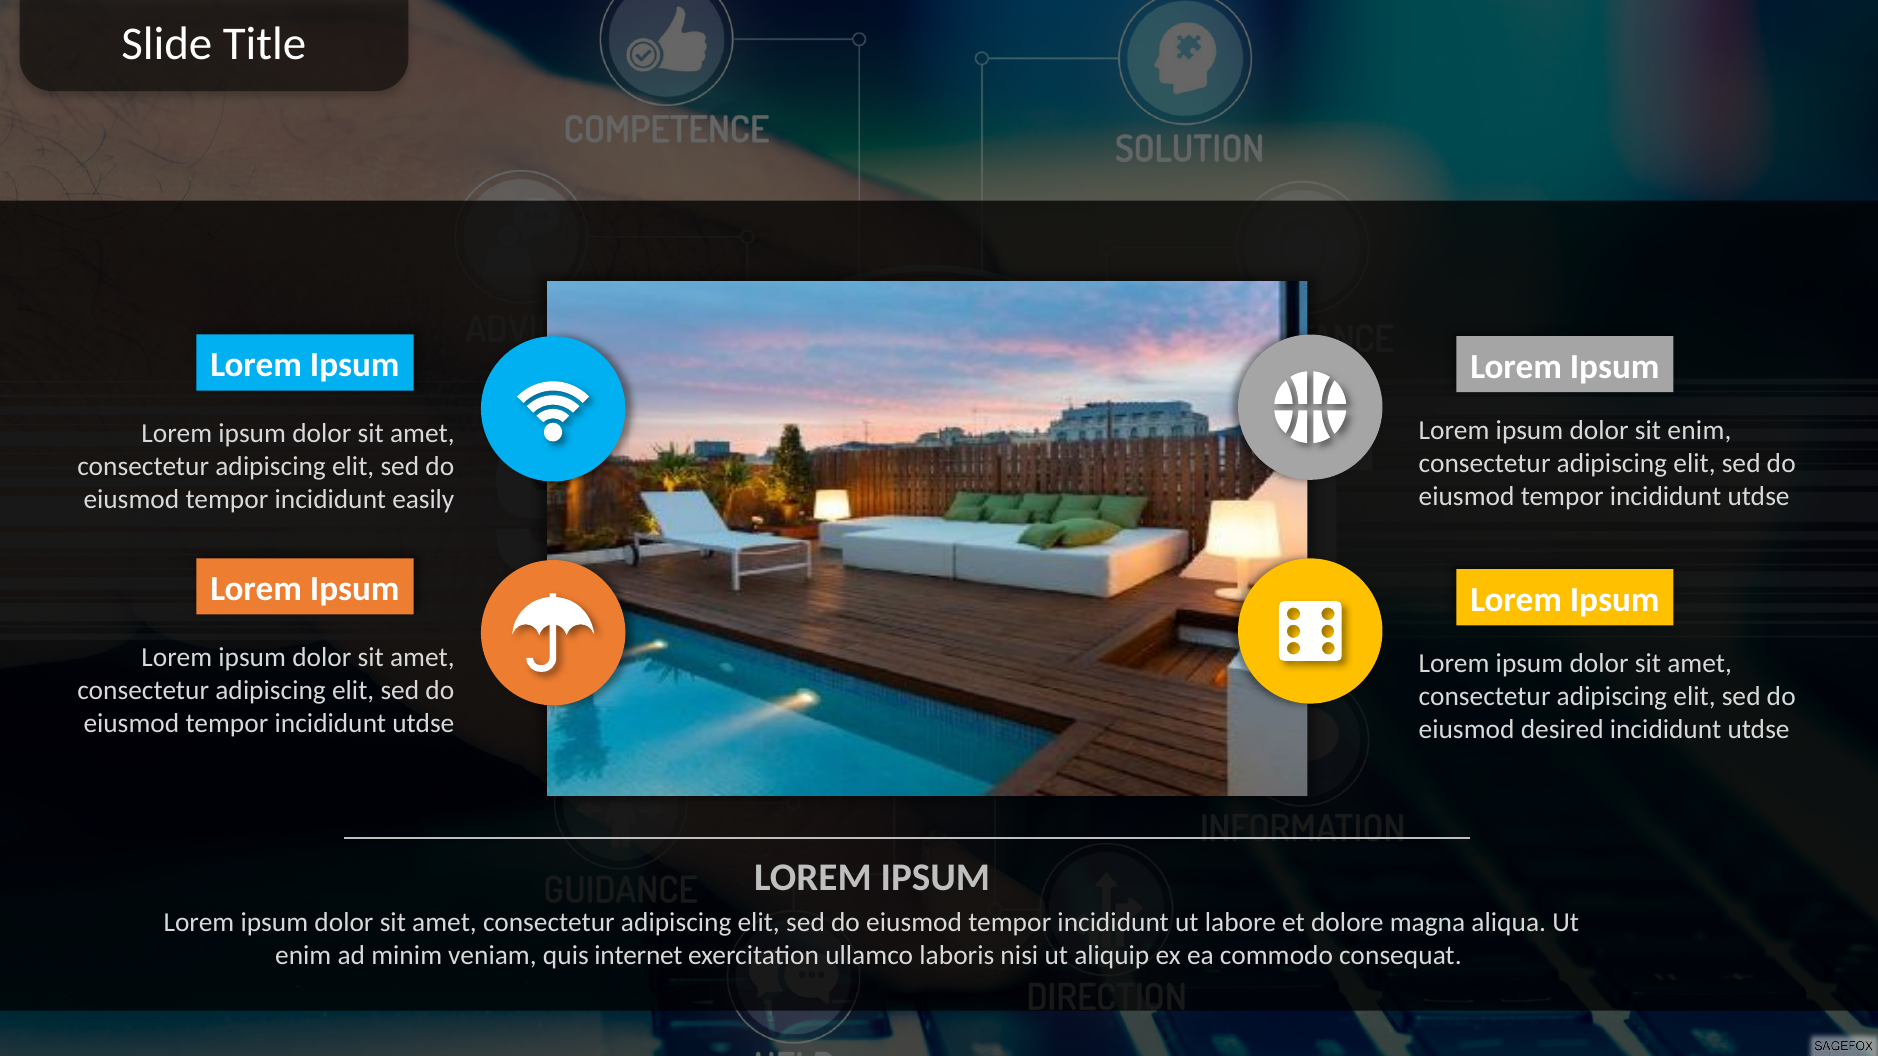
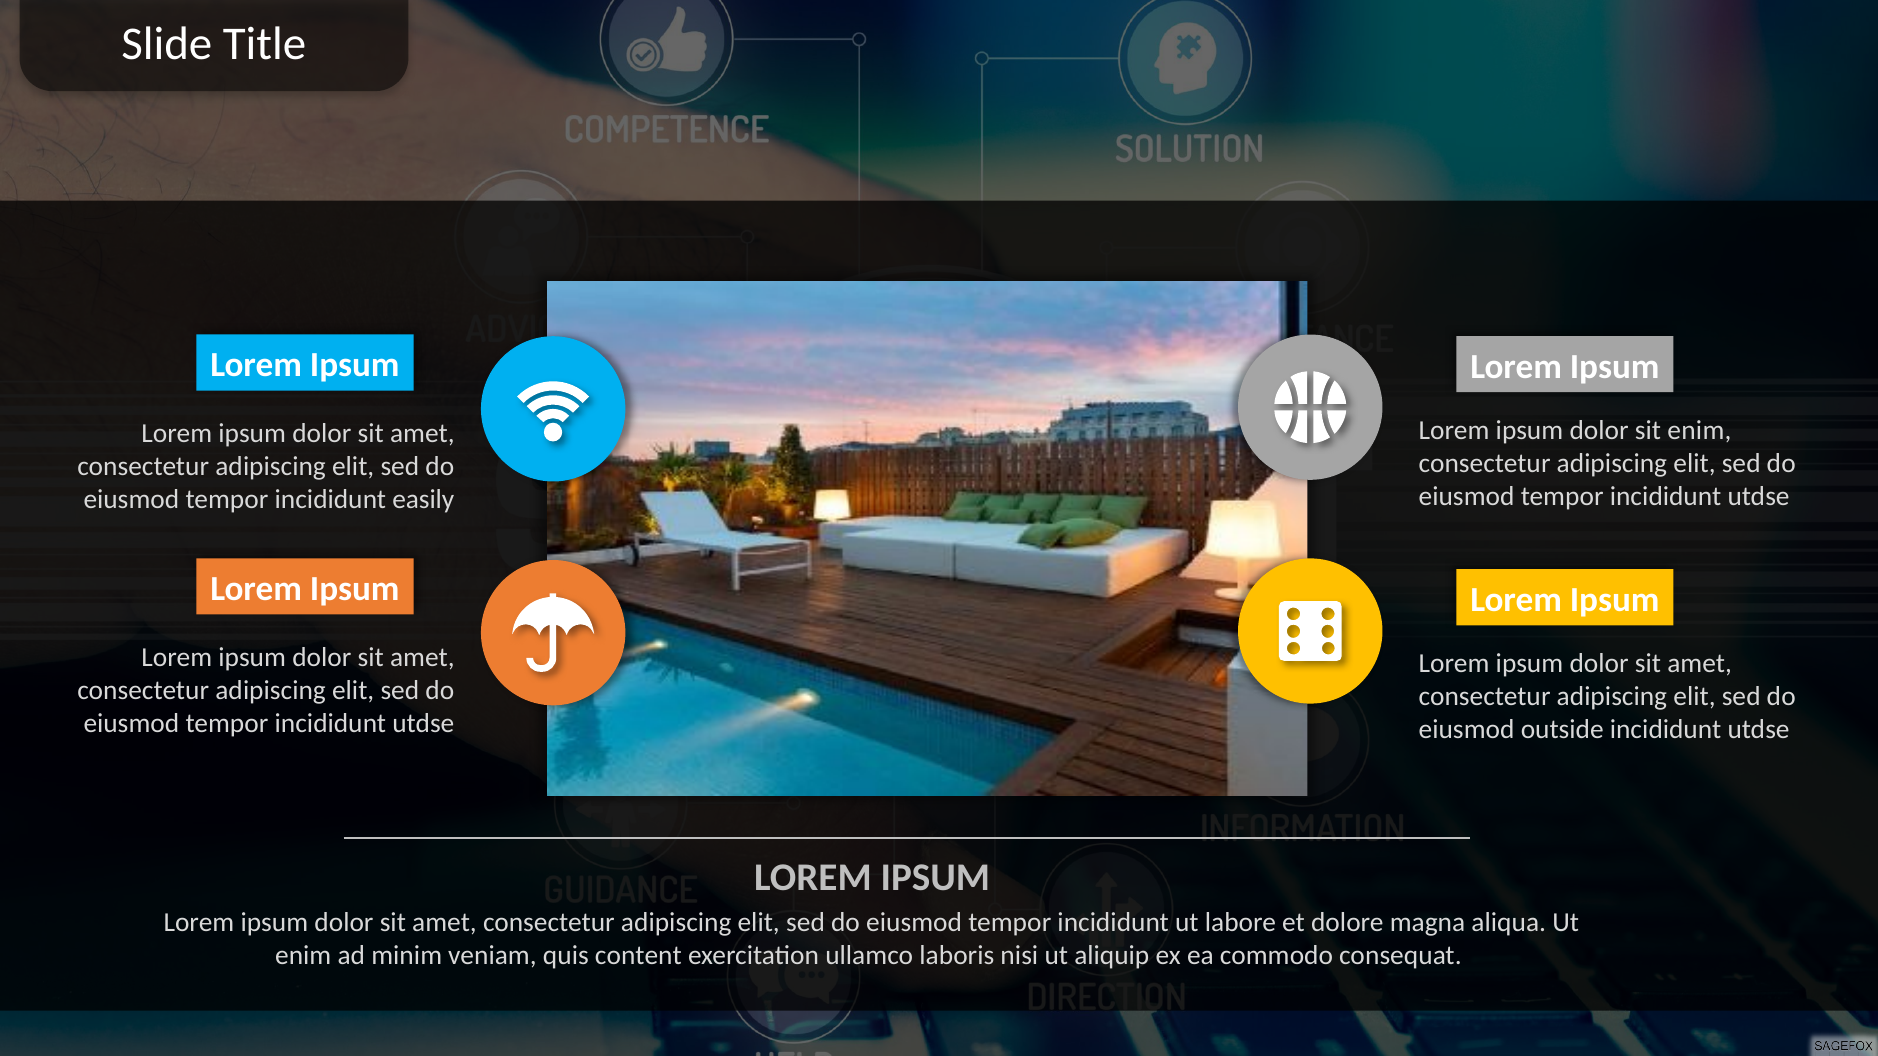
desired: desired -> outside (1562, 729)
internet: internet -> content (638, 955)
